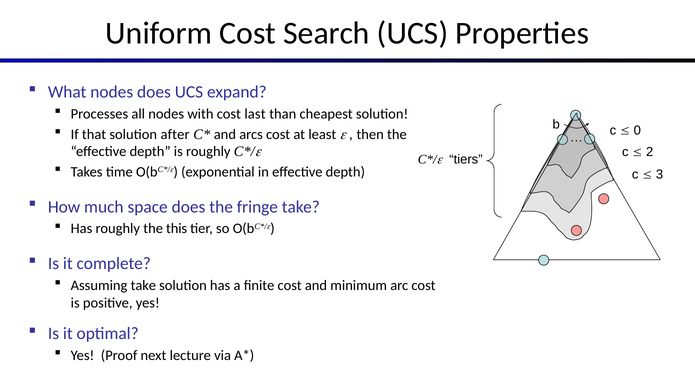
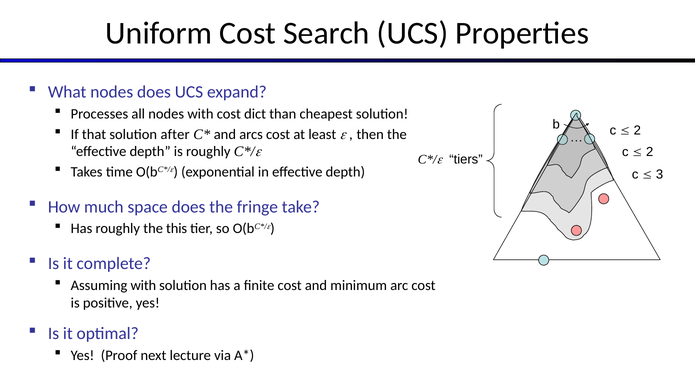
last: last -> dict (255, 114)
0: 0 -> 2 (637, 131)
Assuming take: take -> with (143, 285)
